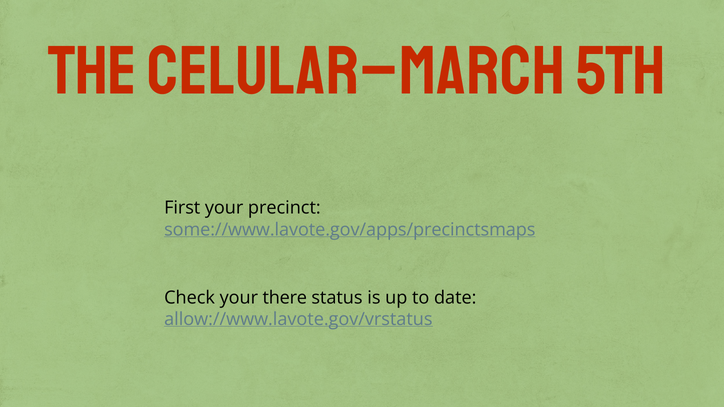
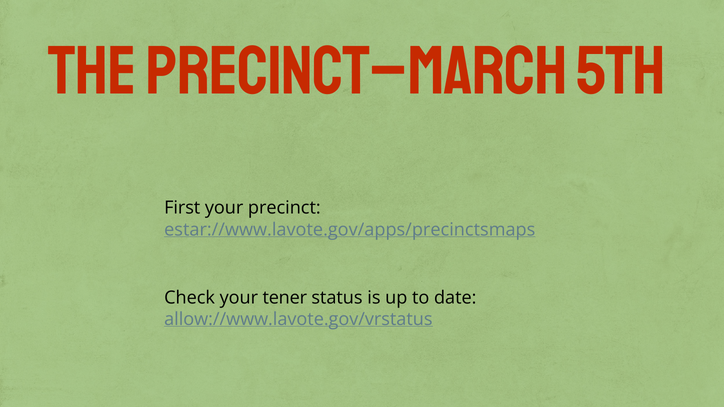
celular–March: celular–March -> precinct–March (357, 71)
some://www.lavote.gov/apps/precinctsmaps: some://www.lavote.gov/apps/precinctsmaps -> estar://www.lavote.gov/apps/precinctsmaps (350, 230)
there: there -> tener (285, 298)
